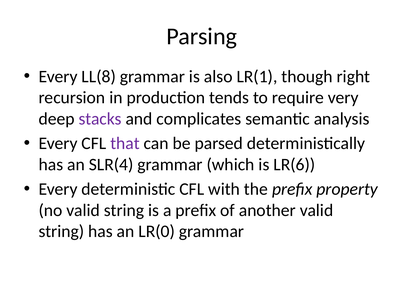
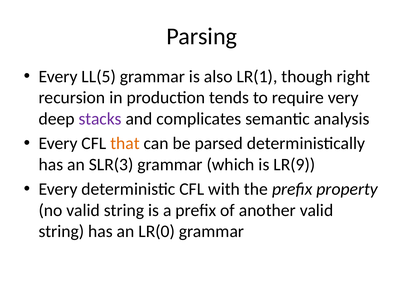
LL(8: LL(8 -> LL(5 (99, 76)
that colour: purple -> orange (125, 143)
SLR(4: SLR(4 -> SLR(3 (111, 165)
LR(6: LR(6 -> LR(9 (294, 165)
